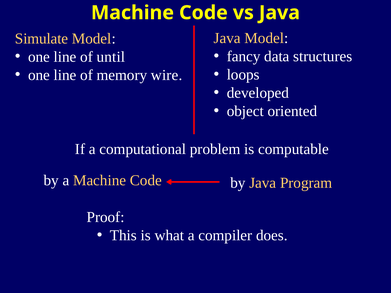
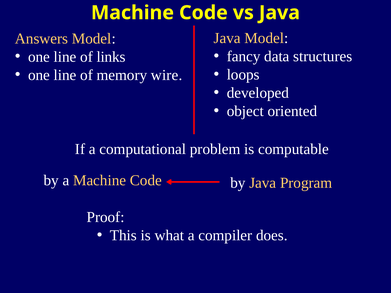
Simulate: Simulate -> Answers (42, 39)
until: until -> links (111, 57)
